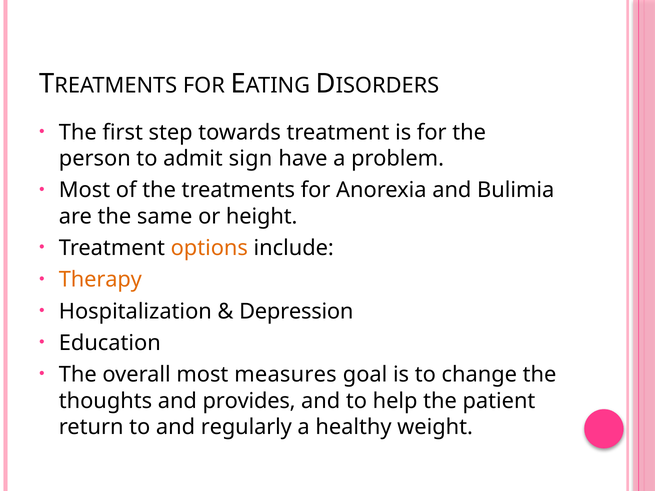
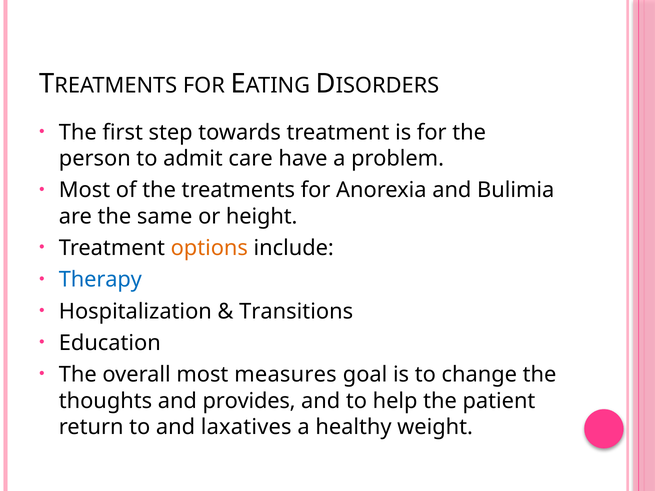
sign: sign -> care (251, 159)
Therapy colour: orange -> blue (100, 280)
Depression: Depression -> Transitions (296, 312)
regularly: regularly -> laxatives (246, 427)
